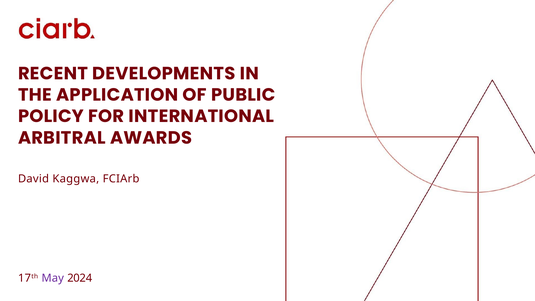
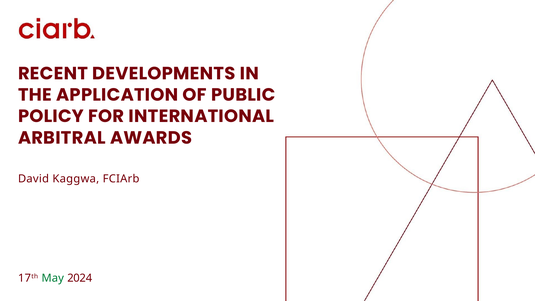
May colour: purple -> green (53, 278)
